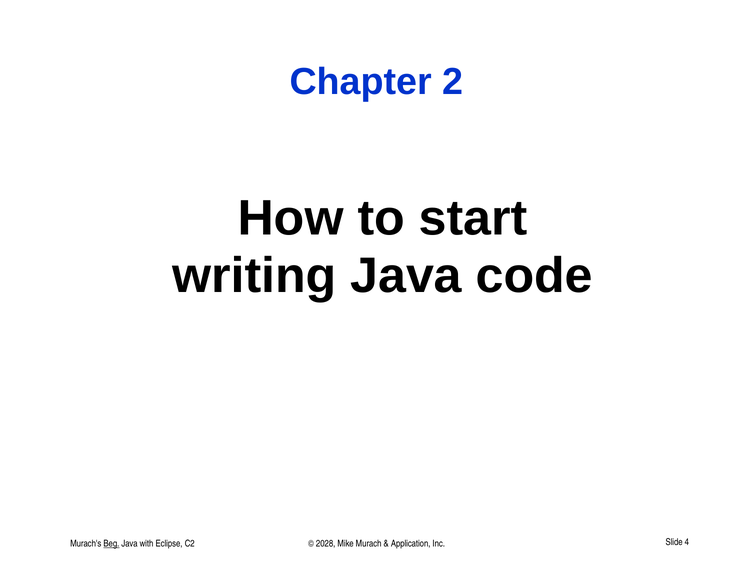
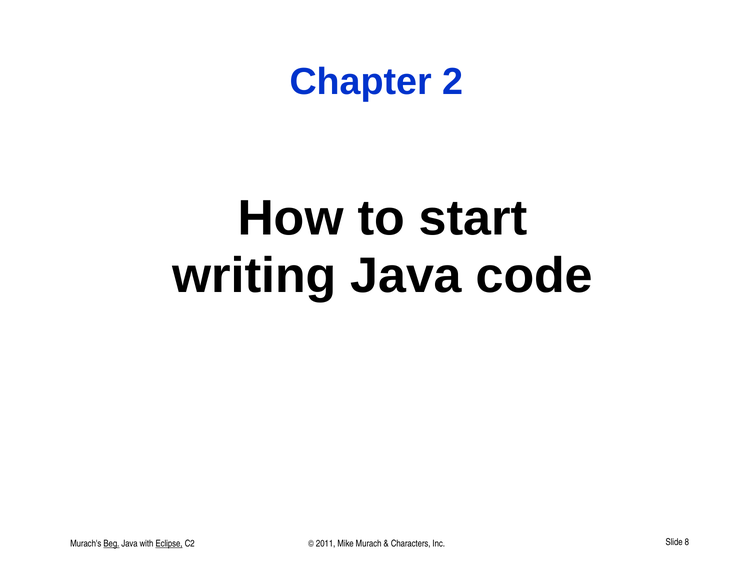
Eclipse underline: none -> present (169, 543)
2028: 2028 -> 2011 (326, 543)
Application: Application -> Characters (411, 543)
4: 4 -> 8 (687, 542)
